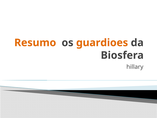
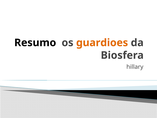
Resumo colour: orange -> black (35, 43)
